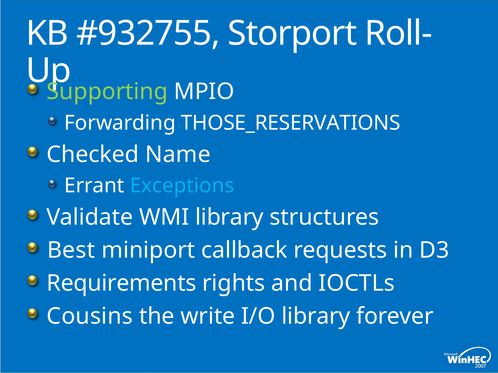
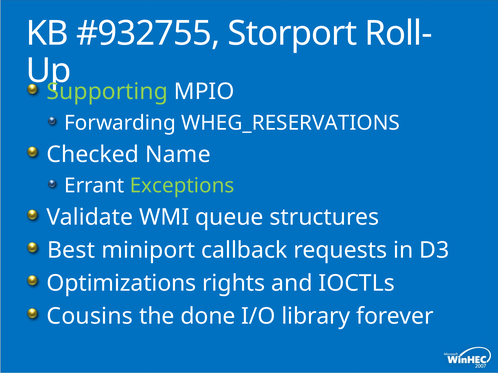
THOSE_RESERVATIONS: THOSE_RESERVATIONS -> WHEG_RESERVATIONS (291, 123)
Exceptions colour: light blue -> light green (182, 186)
WMI library: library -> queue (229, 218)
Requirements: Requirements -> Optimizations (121, 284)
write: write -> done (208, 317)
